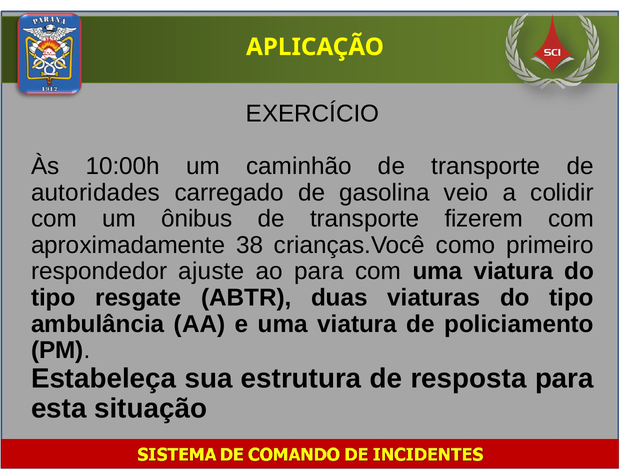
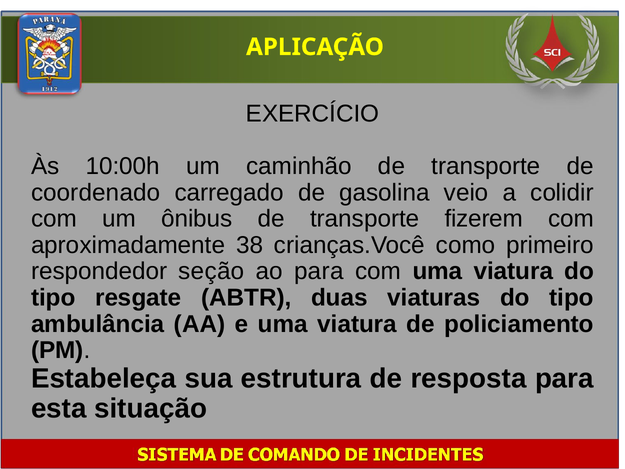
autoridades: autoridades -> coordenado (96, 193)
ajuste: ajuste -> seção (211, 271)
